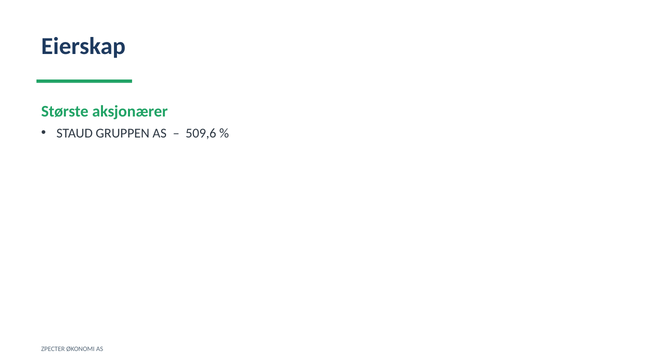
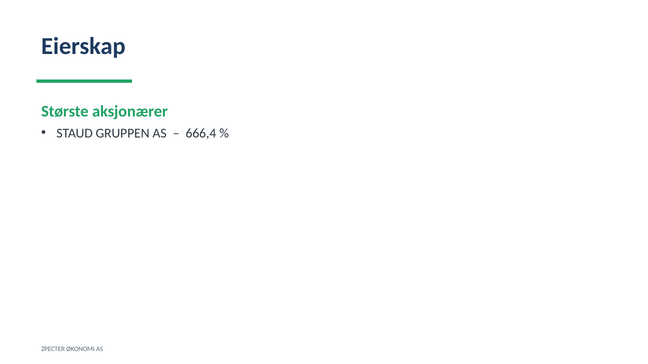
509,6: 509,6 -> 666,4 (201, 133)
